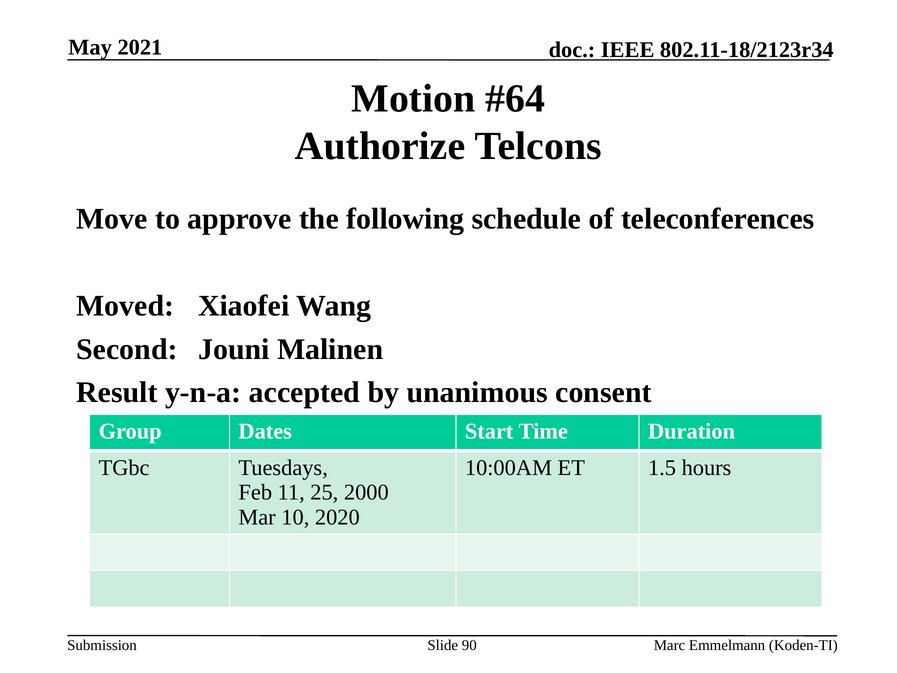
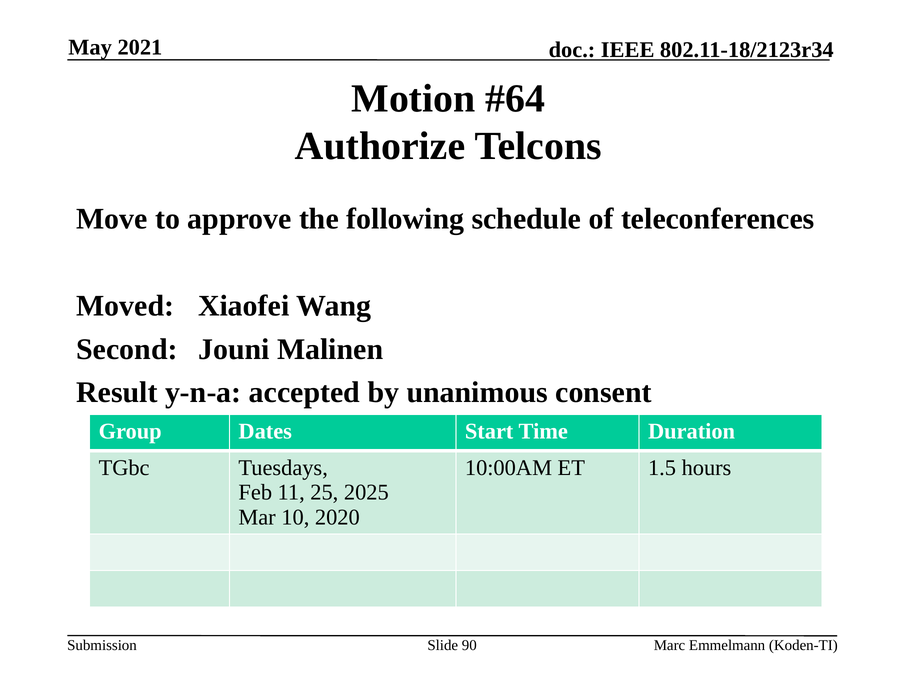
2000: 2000 -> 2025 (366, 492)
